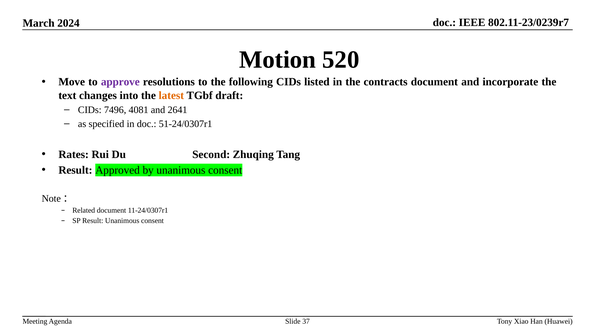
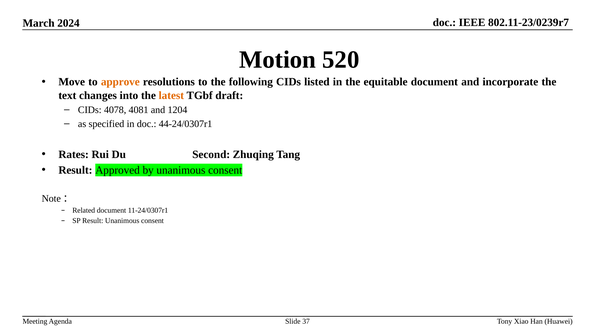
approve colour: purple -> orange (120, 82)
contracts: contracts -> equitable (386, 82)
7496: 7496 -> 4078 (115, 110)
2641: 2641 -> 1204 (177, 110)
51-24/0307r1: 51-24/0307r1 -> 44-24/0307r1 (186, 124)
